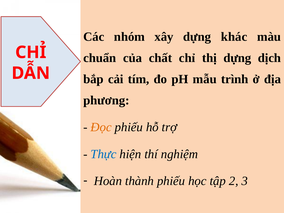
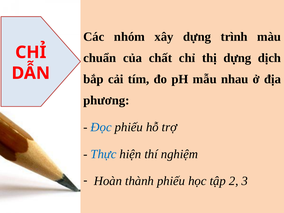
khác: khác -> trình (234, 37)
trình: trình -> nhau (235, 79)
Đọc colour: orange -> blue (101, 127)
